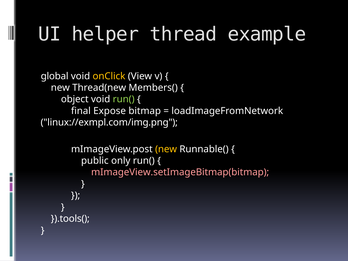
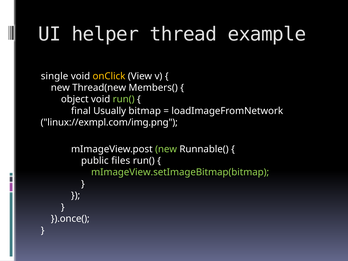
global: global -> single (55, 76)
Expose: Expose -> Usually (110, 111)
new colour: yellow -> light green (166, 149)
only: only -> files (121, 161)
mImageView.setImageBitmap(bitmap colour: pink -> light green (180, 172)
}).tools(: }).tools( -> }).once( (70, 219)
